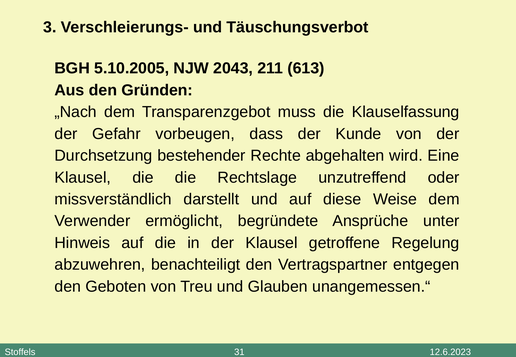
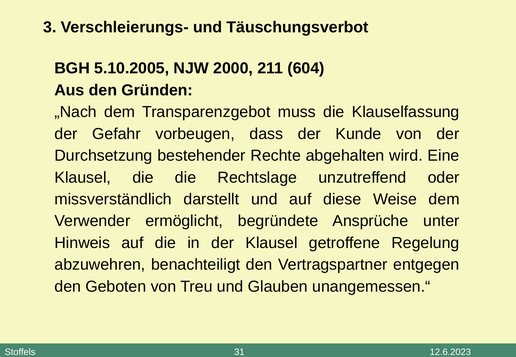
2043: 2043 -> 2000 (233, 68)
613: 613 -> 604 (306, 68)
